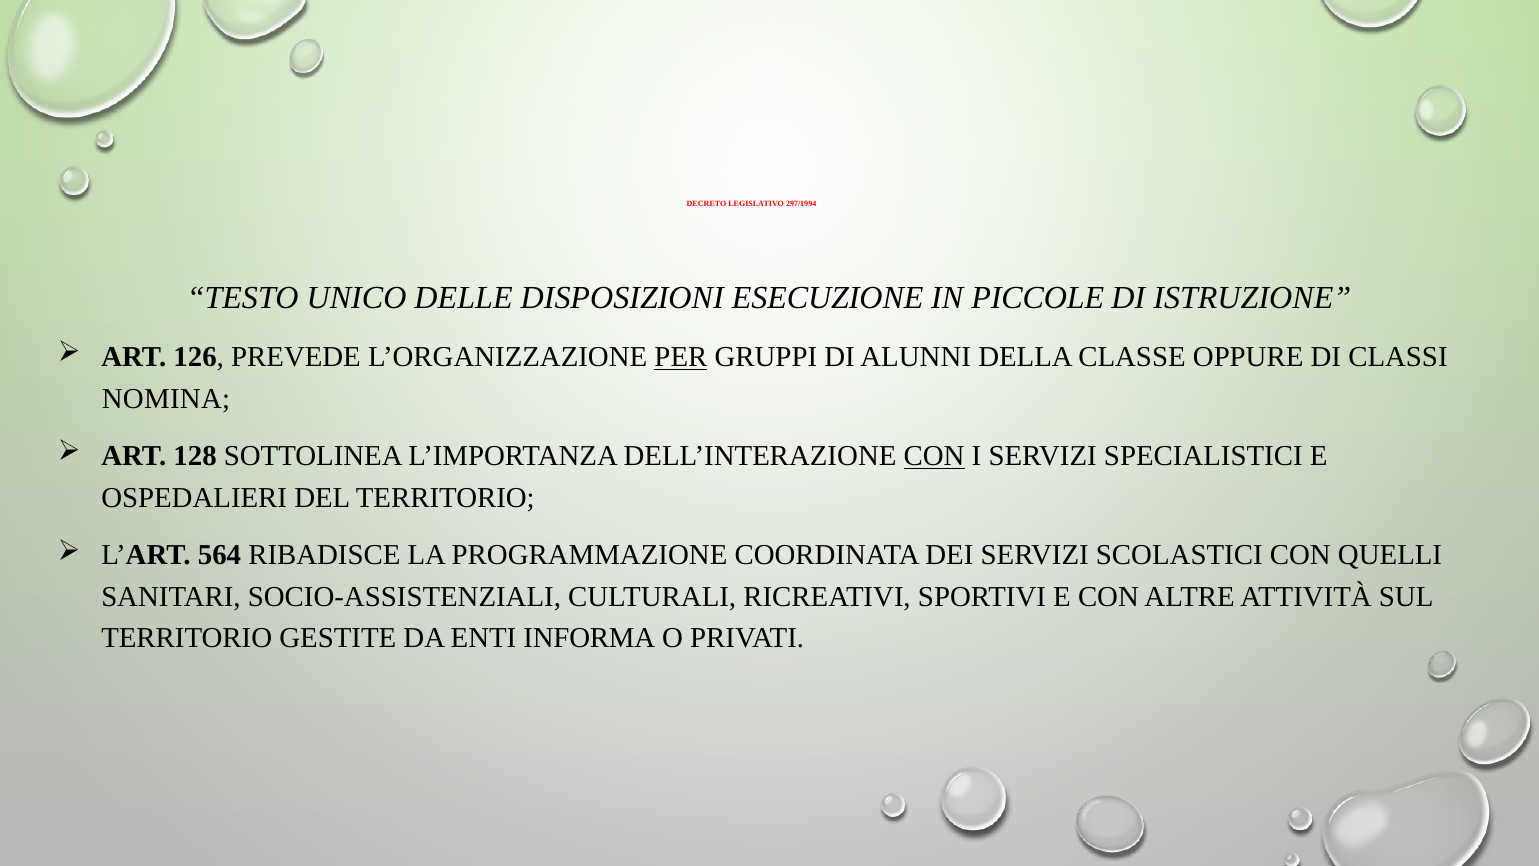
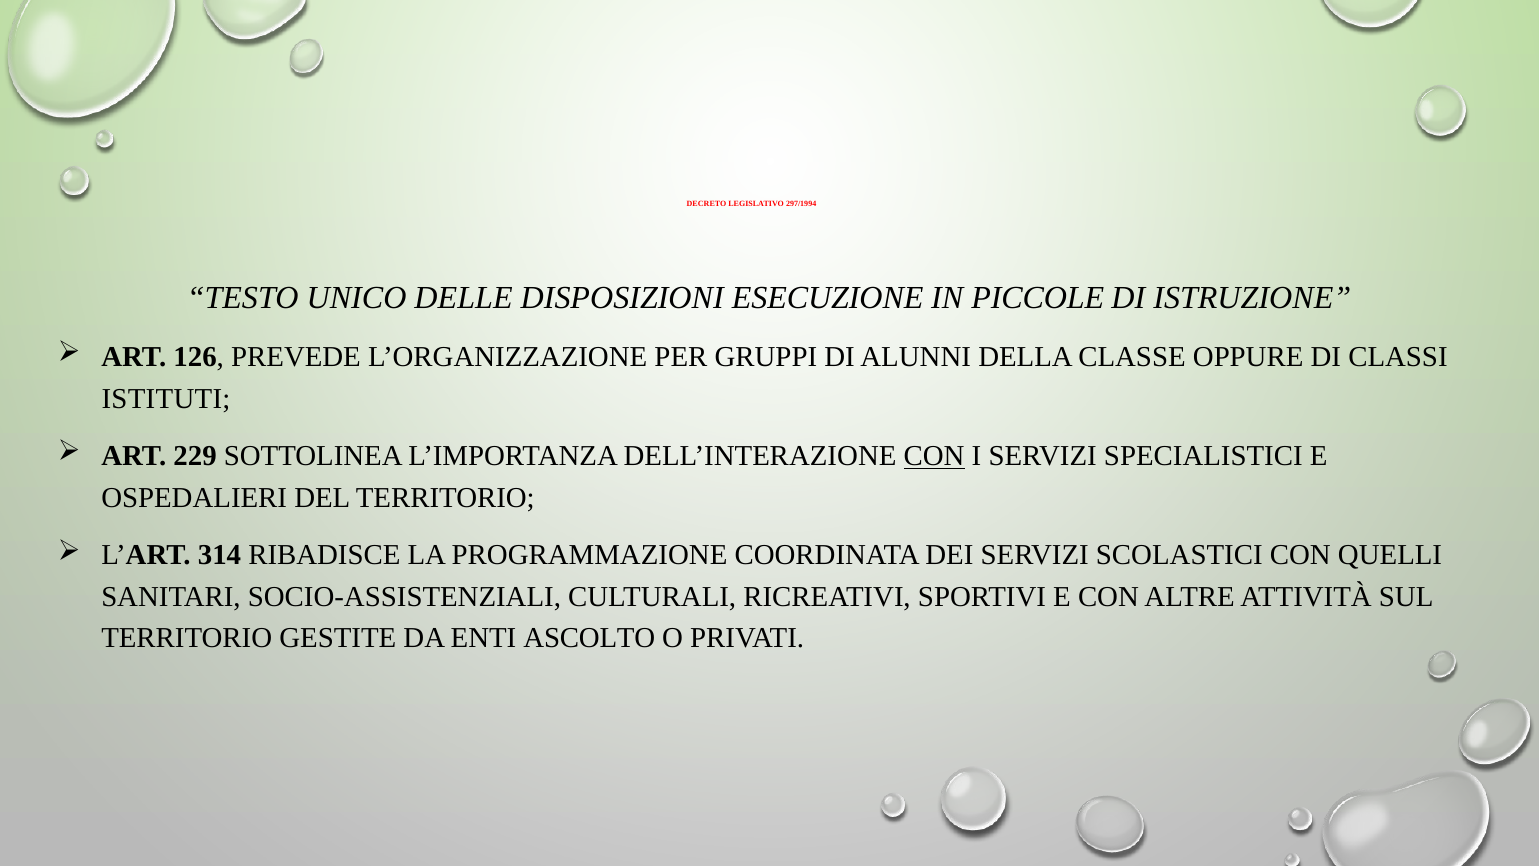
PER underline: present -> none (681, 357)
NOMINA: NOMINA -> ISTITUTI (166, 398)
128: 128 -> 229 (195, 456)
564: 564 -> 314 (220, 555)
INFORMA: INFORMA -> ASCOLTO (589, 638)
